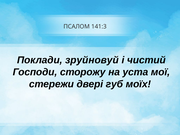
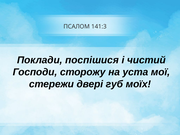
зруйновуй: зруйновуй -> поспішися (92, 60)
